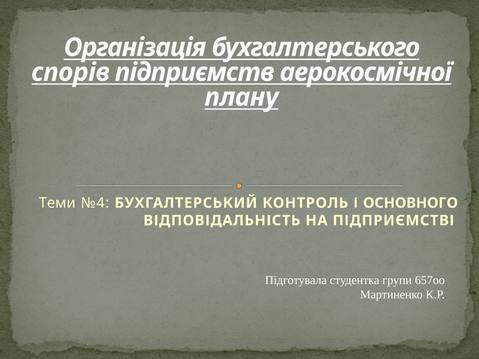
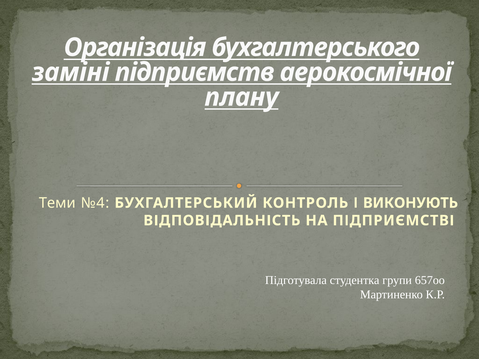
спорів: спорів -> заміні (71, 72)
ОСНОВНОГО: ОСНОВНОГО -> ВИКОНУЮТЬ (411, 203)
